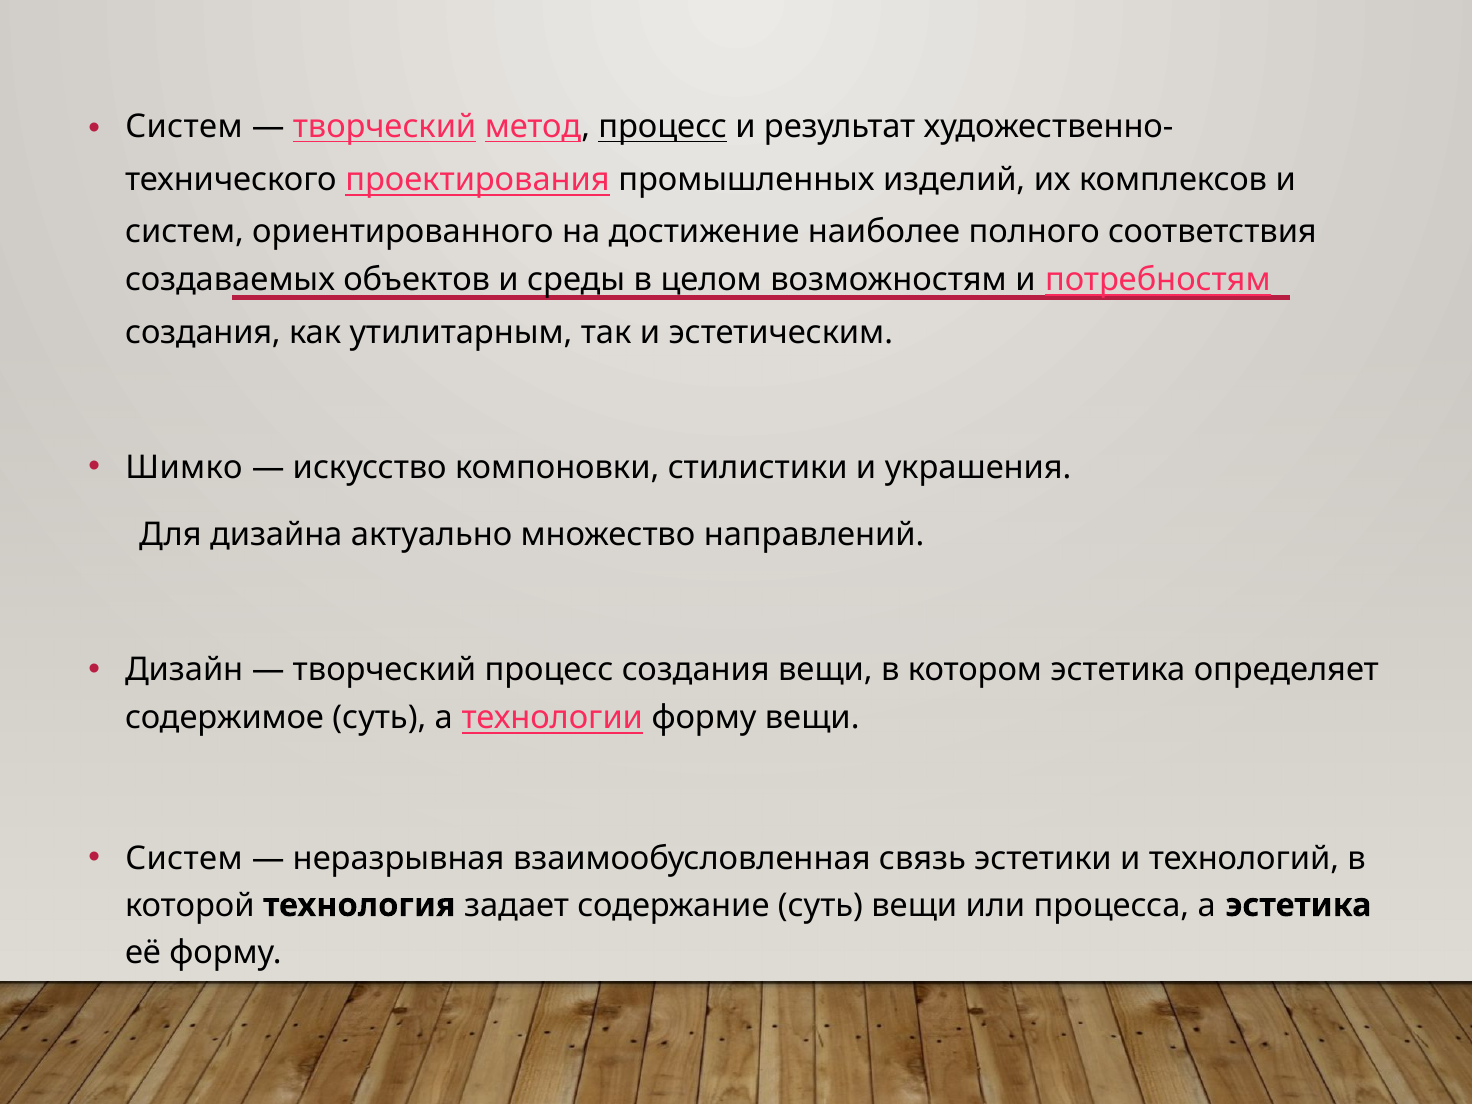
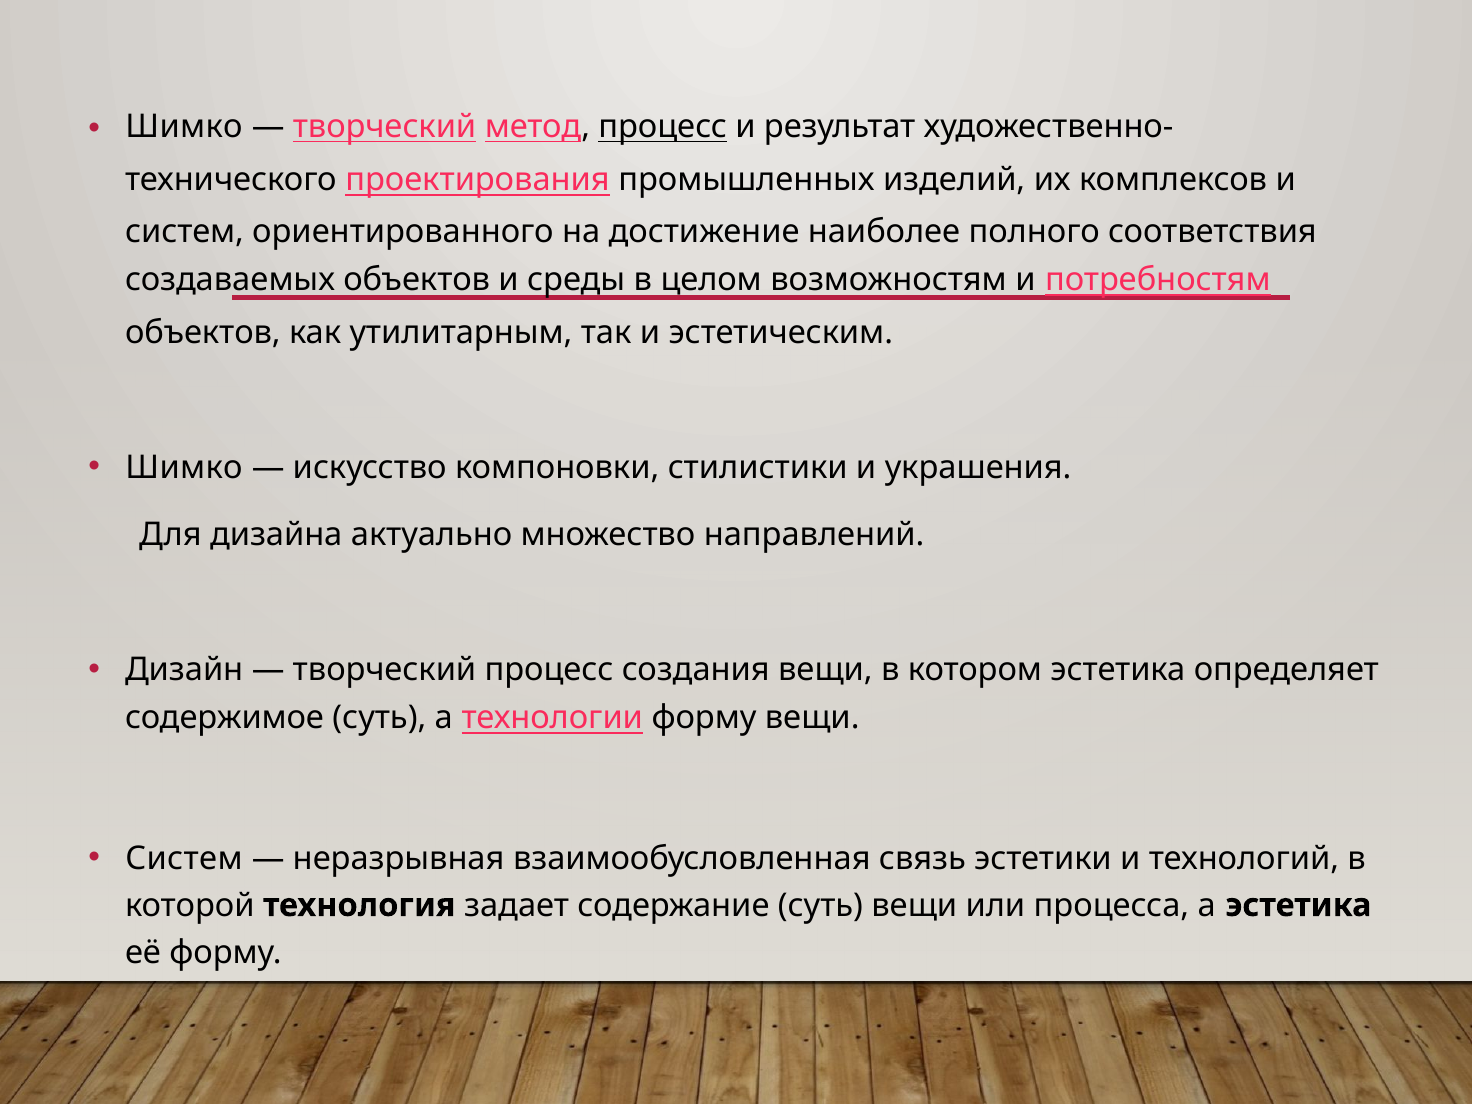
Систем: Систем -> Шимко (184, 127)
создания: создания -> объектов (203, 332)
